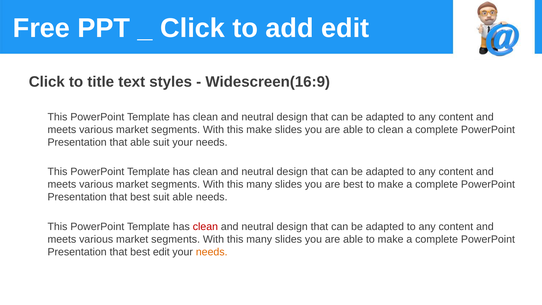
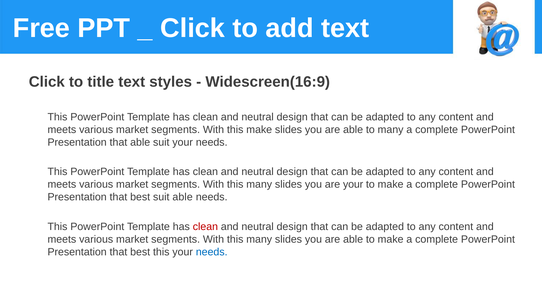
add edit: edit -> text (345, 28)
to clean: clean -> many (391, 130)
are best: best -> your (353, 184)
best edit: edit -> this (161, 252)
needs colour: orange -> blue (212, 252)
